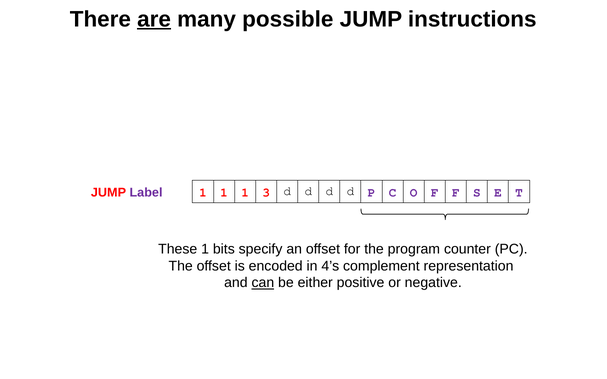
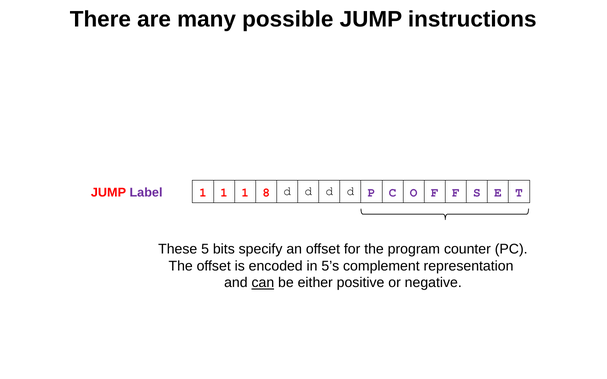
are underline: present -> none (154, 19)
3: 3 -> 8 (266, 193)
These 1: 1 -> 5 (205, 249)
4’s: 4’s -> 5’s (330, 266)
